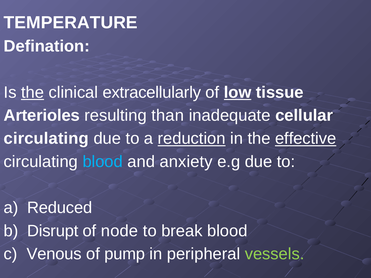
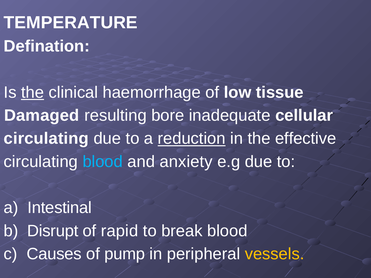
extracellularly: extracellularly -> haemorrhage (152, 92)
low underline: present -> none (238, 92)
Arterioles: Arterioles -> Damaged (42, 116)
than: than -> bore (168, 116)
effective underline: present -> none (306, 139)
Reduced: Reduced -> Intestinal (60, 208)
node: node -> rapid (120, 231)
Venous: Venous -> Causes (54, 254)
vessels colour: light green -> yellow (275, 254)
